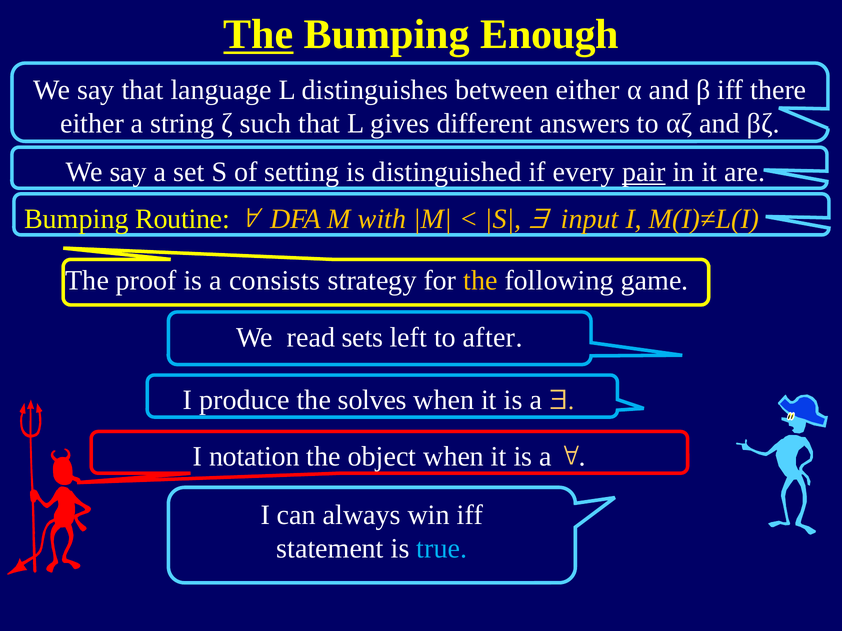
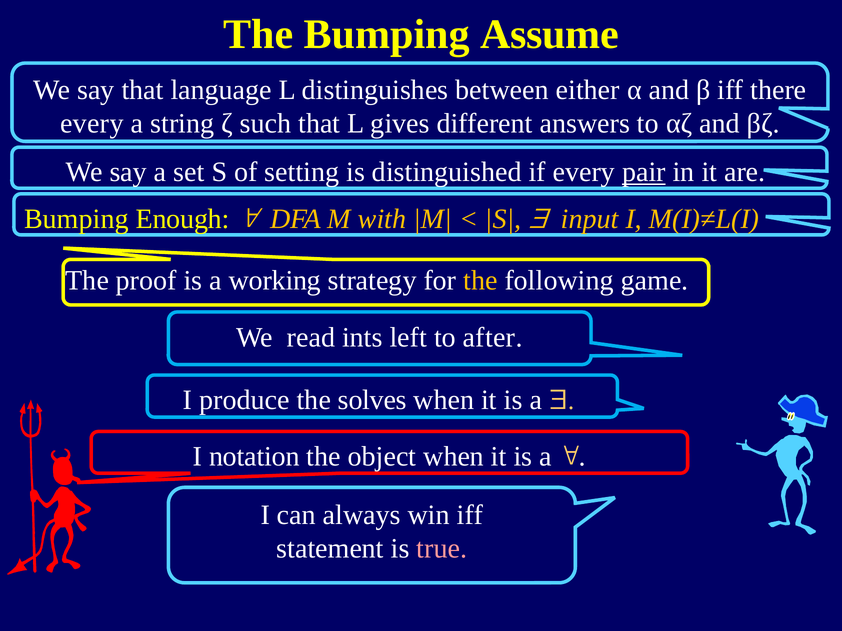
The underline: present -> none (258, 35)
Enough: Enough -> Assume (550, 35)
either: either -> every (92, 124)
Routine: Routine -> Enough (183, 219)
consists: consists -> working (275, 281)
sets: sets -> ints (362, 338)
true colour: light blue -> pink (442, 549)
